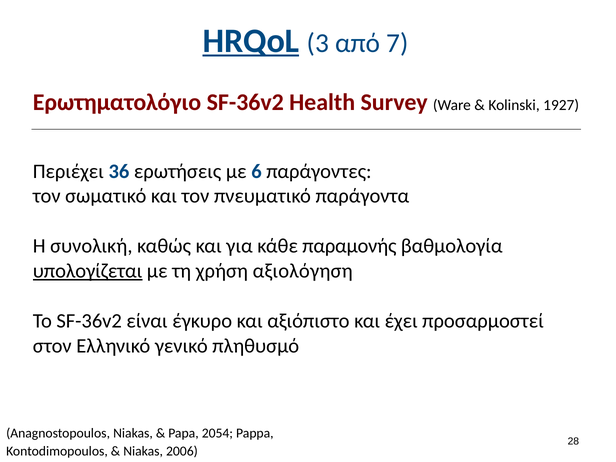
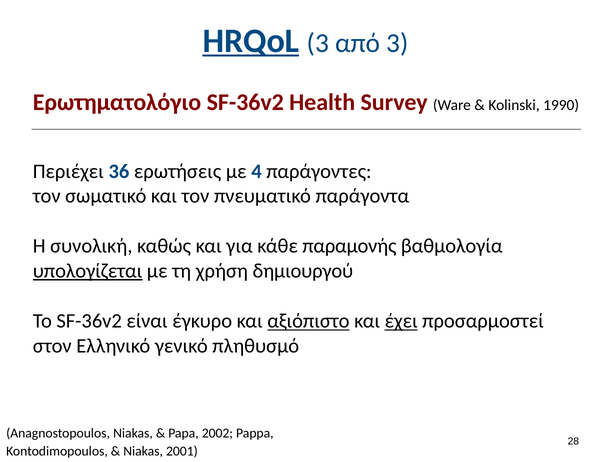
από 7: 7 -> 3 (398, 43)
1927: 1927 -> 1990 (561, 105)
6: 6 -> 4 (256, 171)
αξιολόγηση: αξιολόγηση -> δημιουργού (303, 271)
αξιόπιστο underline: none -> present (308, 321)
έχει underline: none -> present (401, 321)
2054: 2054 -> 2002 (217, 433)
2006: 2006 -> 2001 (182, 451)
